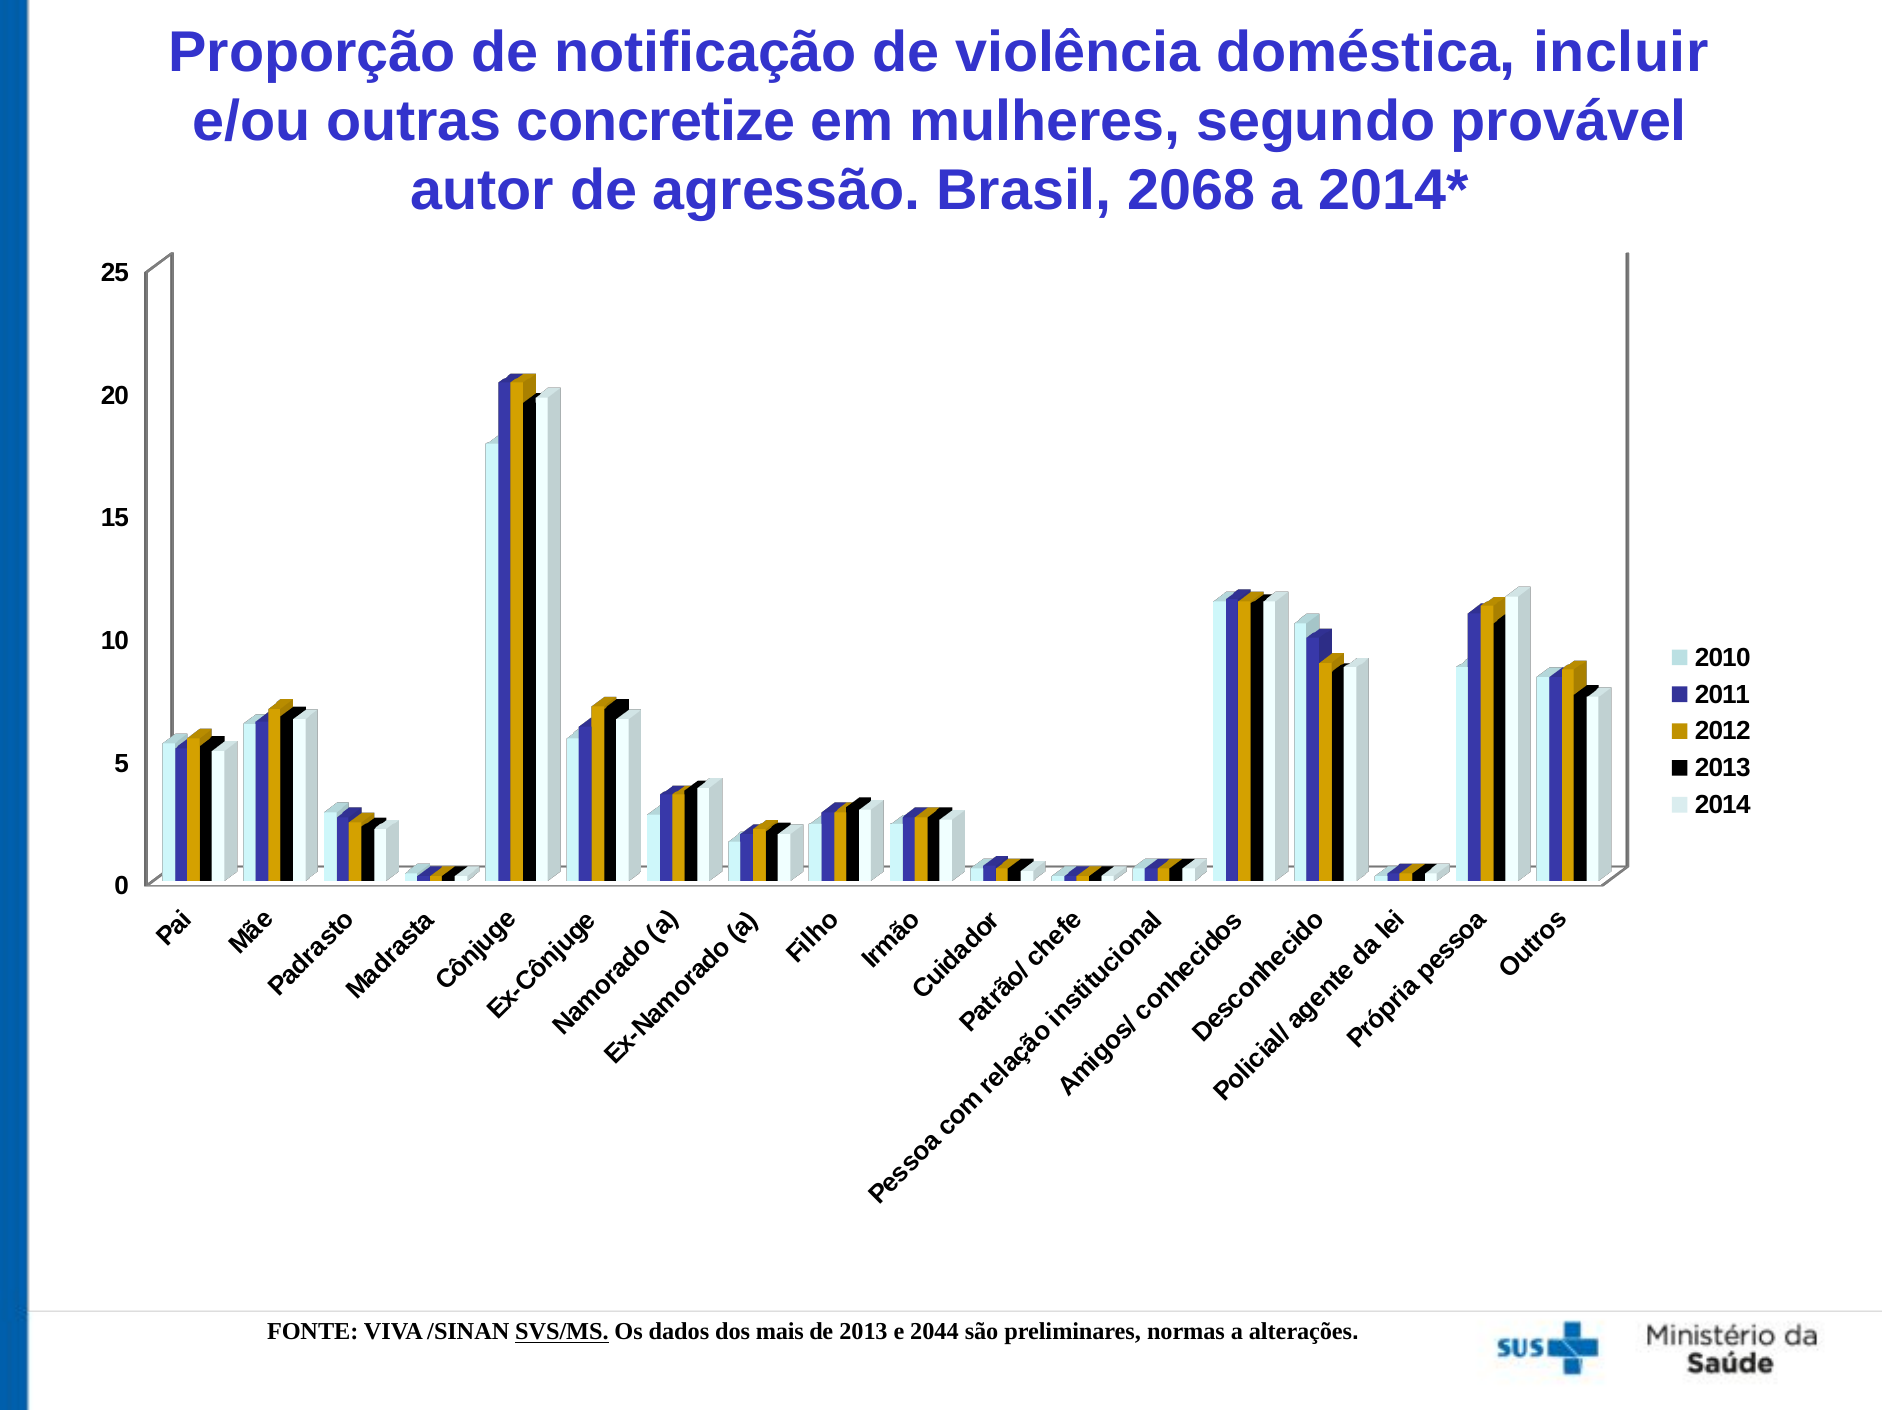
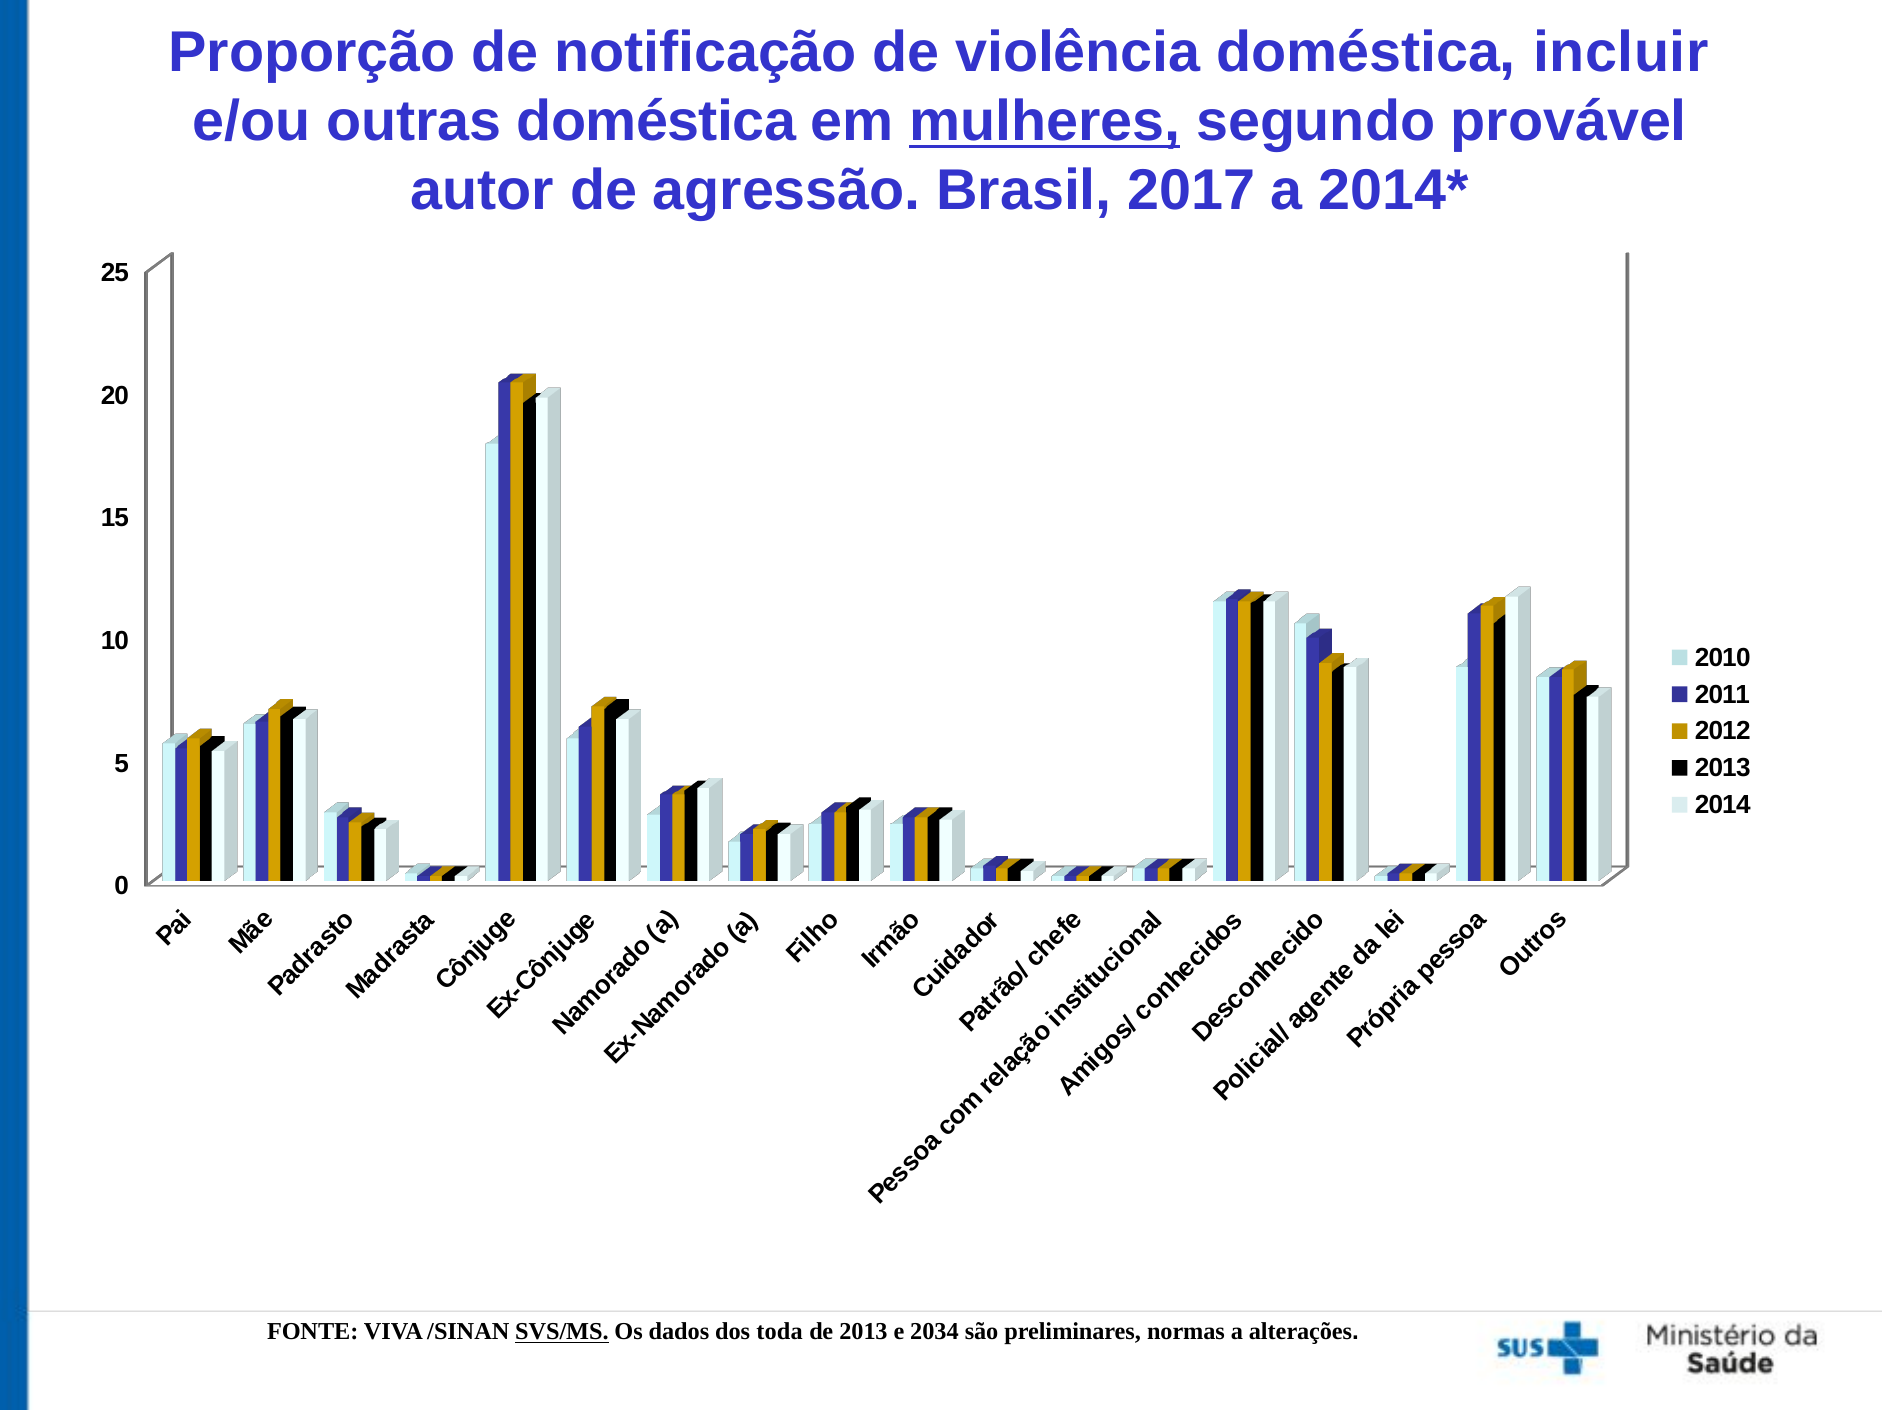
outras concretize: concretize -> doméstica (656, 122)
mulheres underline: none -> present (1045, 122)
2068: 2068 -> 2017 (1191, 191)
mais: mais -> toda (780, 1332)
2044: 2044 -> 2034 (934, 1332)
